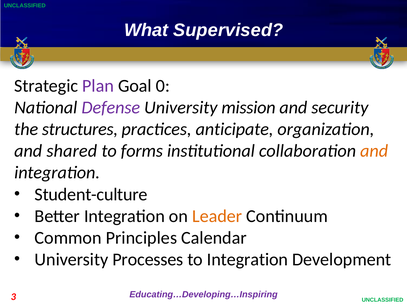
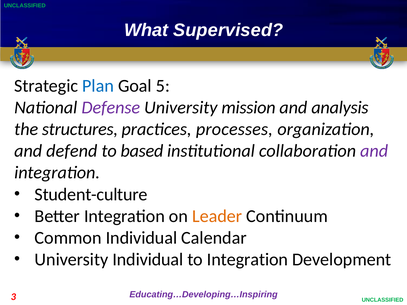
Plan colour: purple -> blue (98, 86)
0: 0 -> 5 (163, 86)
security: security -> analysis (340, 108)
anticipate: anticipate -> processes (234, 129)
shared: shared -> defend (72, 151)
forms: forms -> based (142, 151)
and colour: orange -> purple (374, 151)
Common Principles: Principles -> Individual (142, 238)
University Processes: Processes -> Individual (148, 260)
